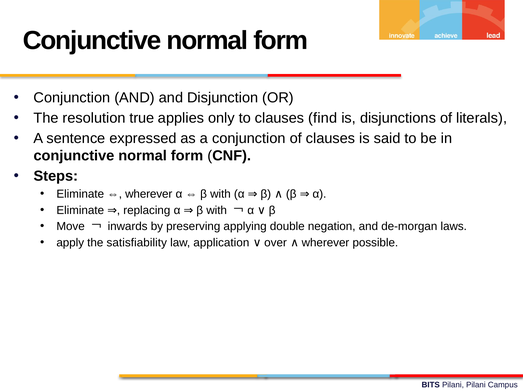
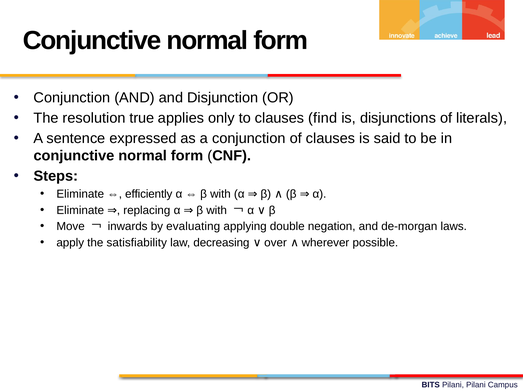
wherever: wherever -> efficiently (149, 194)
preserving: preserving -> evaluating (193, 227)
application: application -> decreasing (221, 243)
